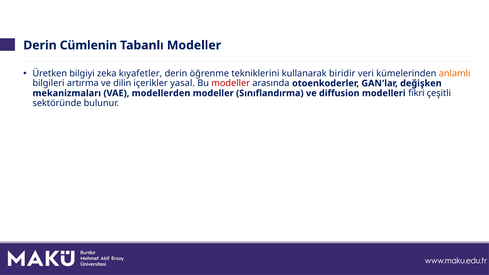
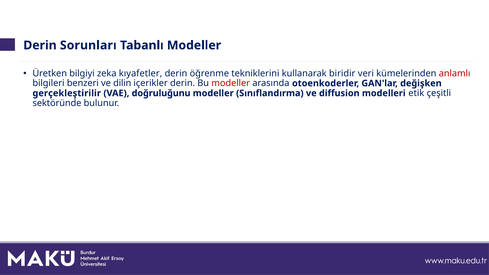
Cümlenin: Cümlenin -> Sorunları (88, 45)
anlamlı colour: orange -> red (455, 73)
artırma: artırma -> benzeri (83, 83)
içerikler yasal: yasal -> derin (183, 83)
mekanizmaları: mekanizmaları -> gerçekleştirilir (67, 93)
modellerden: modellerden -> doğruluğunu (161, 93)
fikri: fikri -> etik (416, 93)
